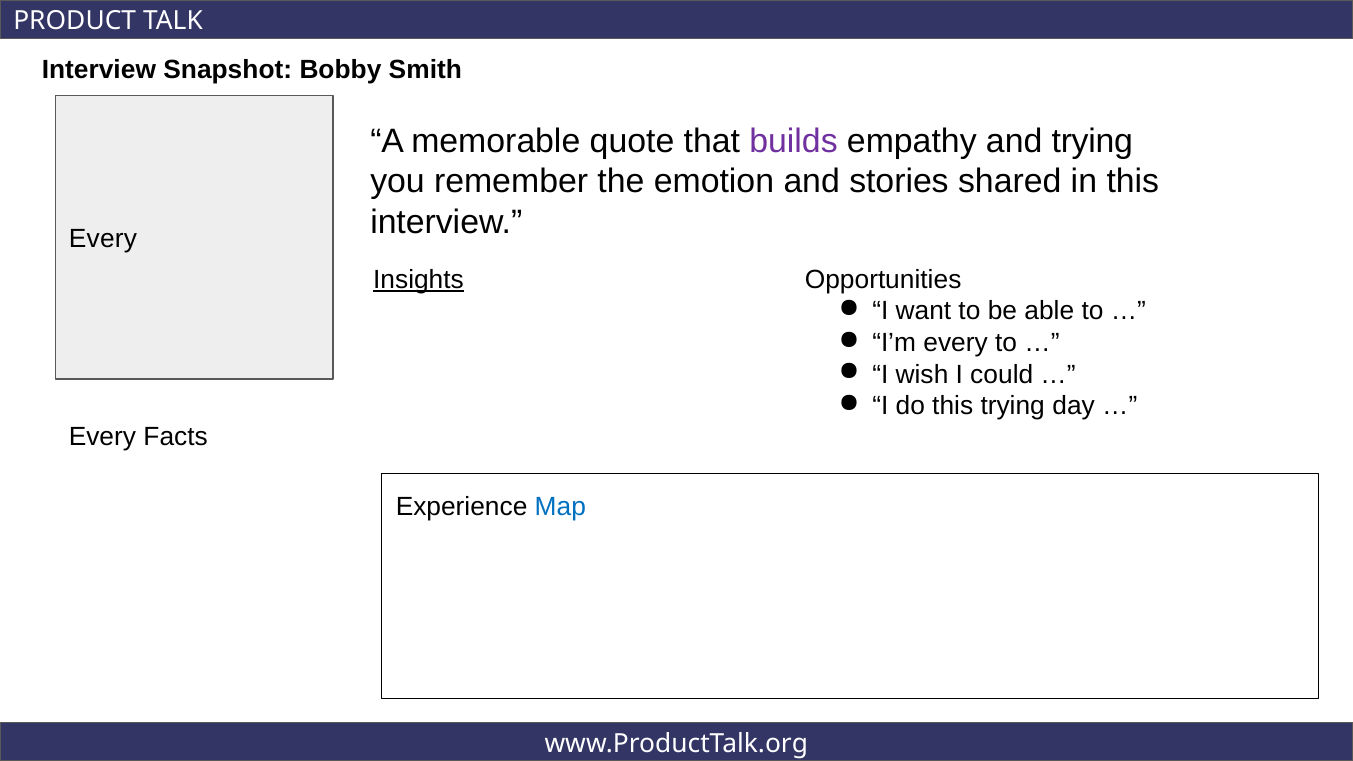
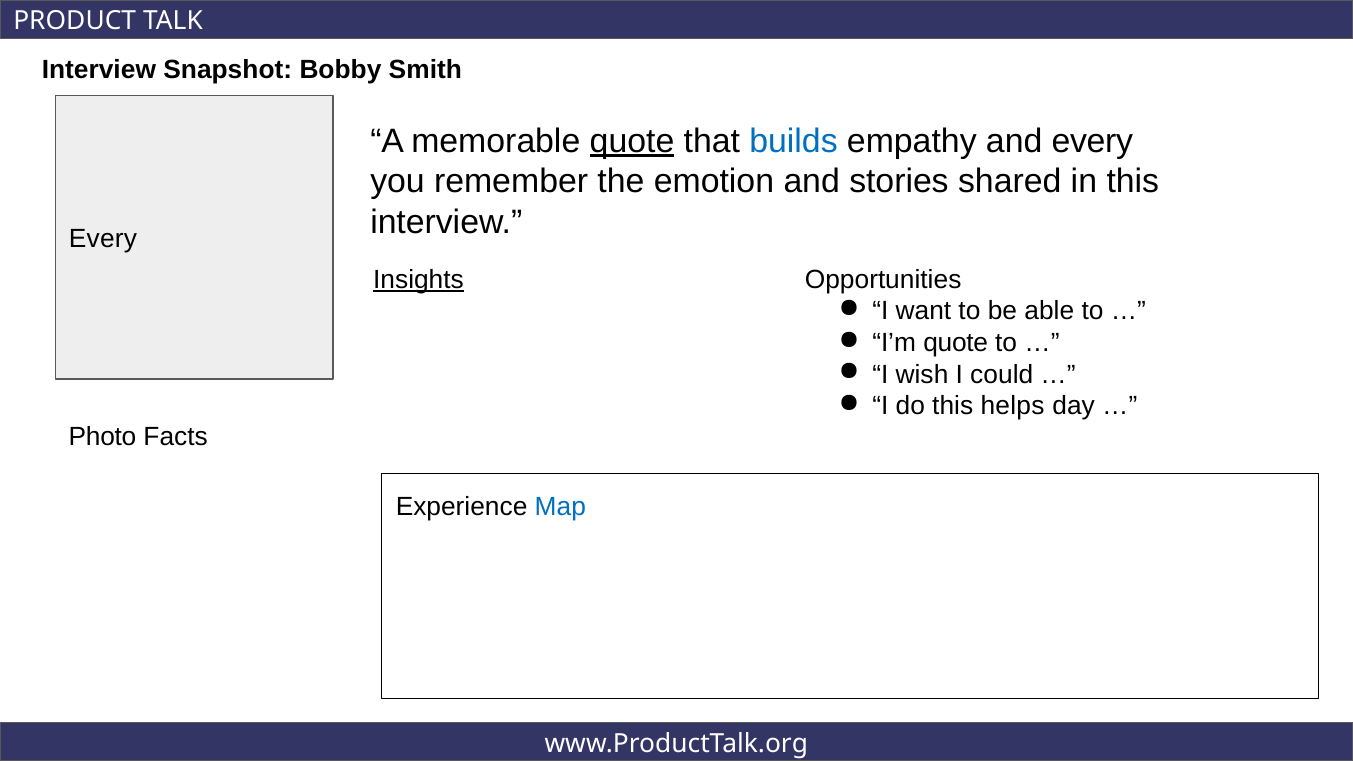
quote underline: none -> present (632, 141)
builds colour: purple -> blue (794, 141)
and trying: trying -> every (1092, 141)
I’m every: every -> quote (956, 343)
this trying: trying -> helps (1013, 406)
Every: Every -> Photo (103, 437)
